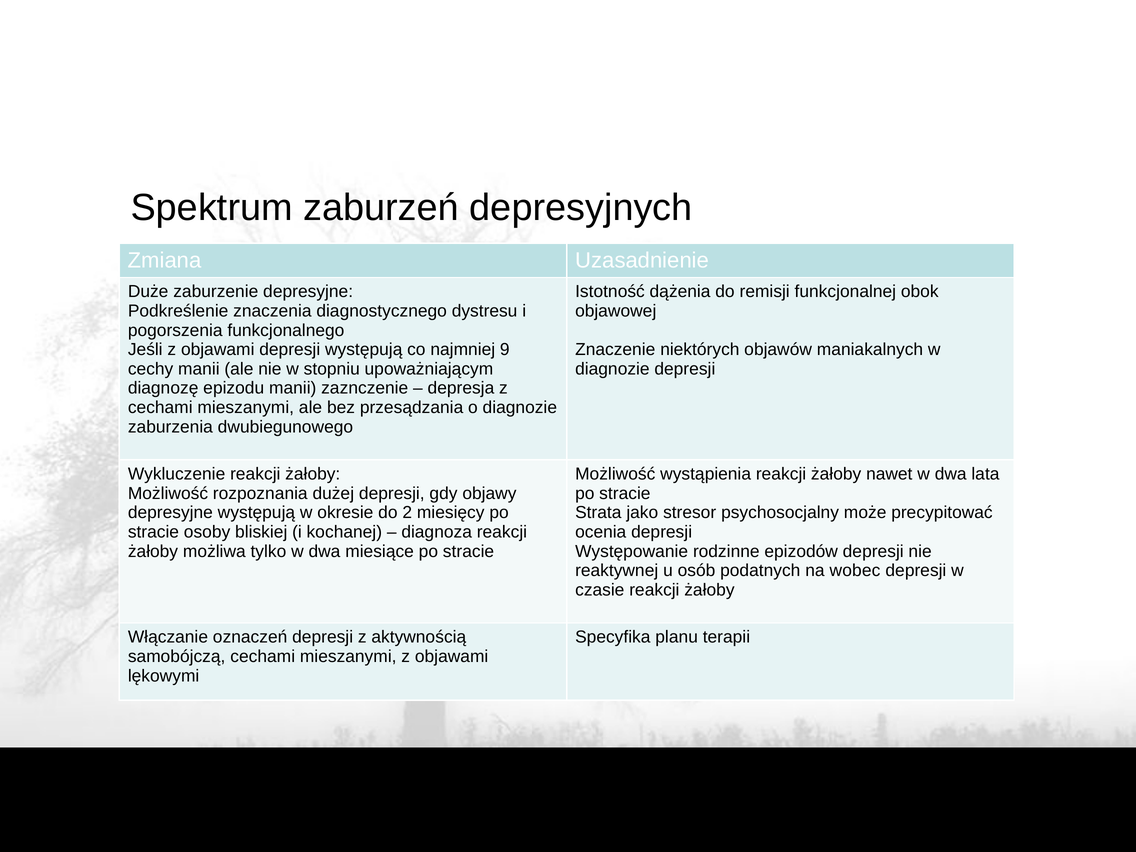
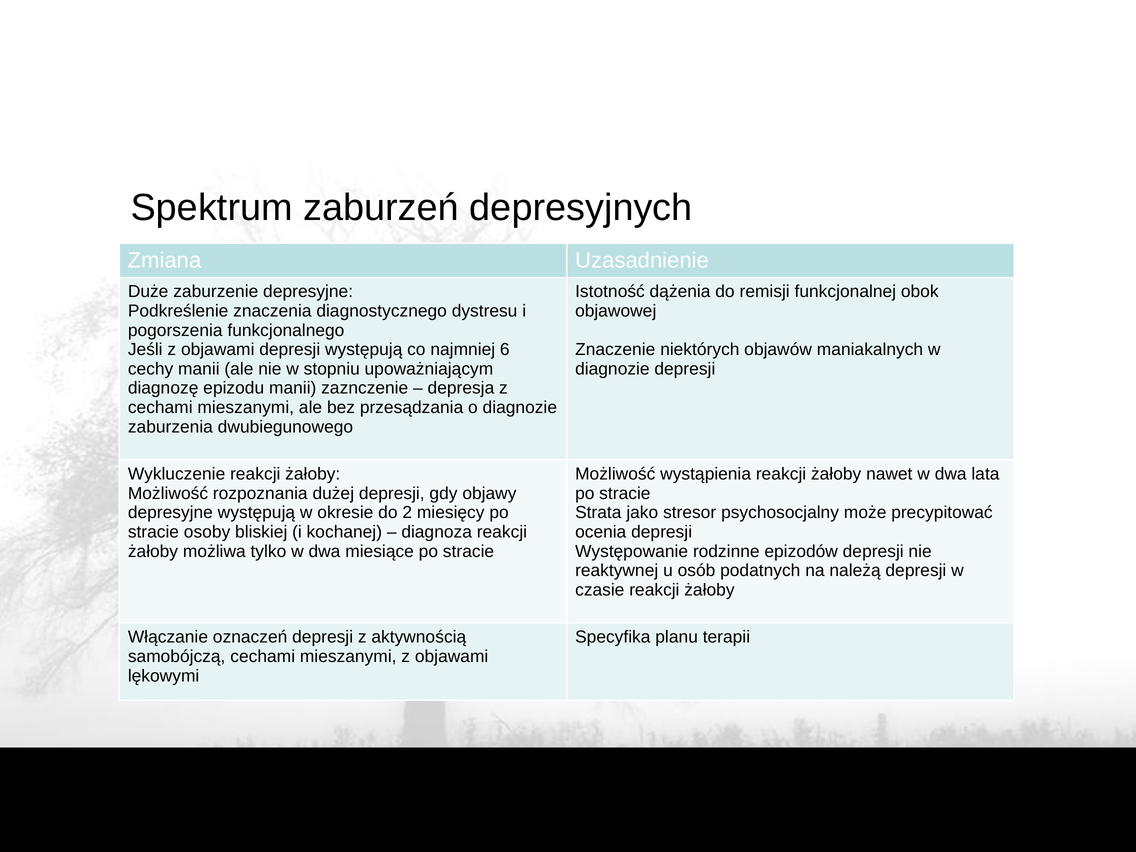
9: 9 -> 6 (505, 350)
wobec: wobec -> należą (855, 571)
